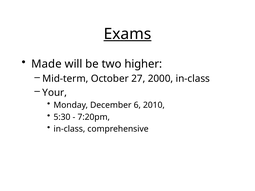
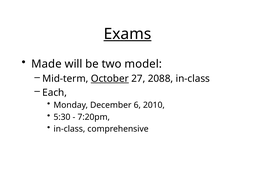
higher: higher -> model (143, 64)
October underline: none -> present (110, 79)
2000: 2000 -> 2088 (160, 79)
Your: Your -> Each (55, 93)
